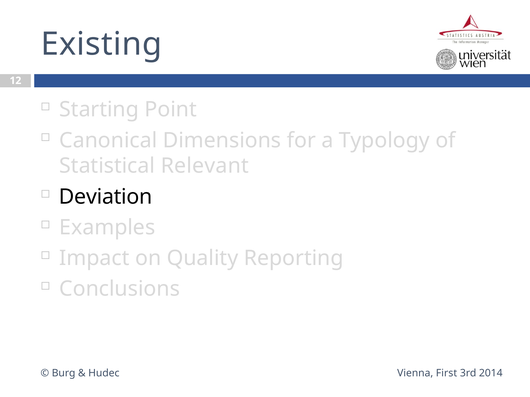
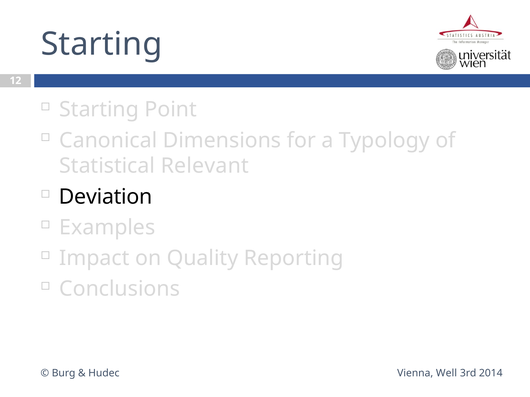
Existing: Existing -> Starting (102, 44)
First: First -> Well (446, 373)
